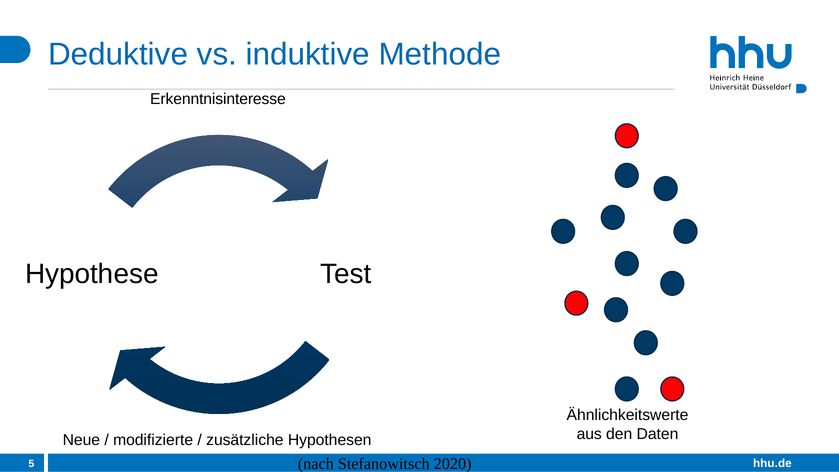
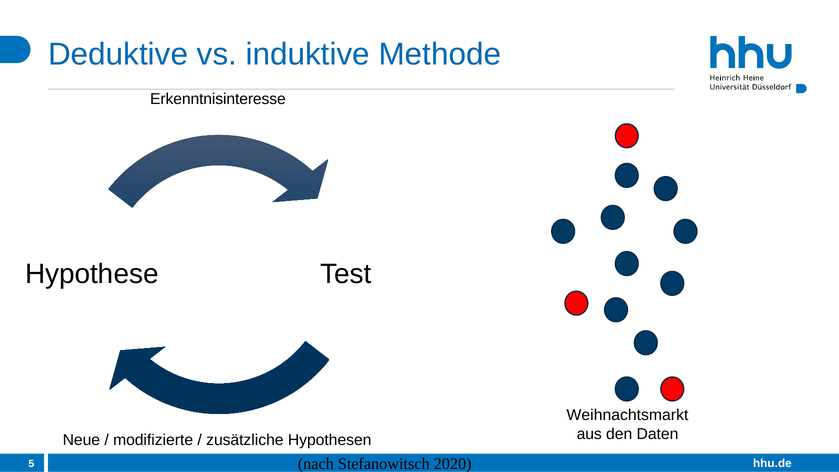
Ähnlichkeitswerte: Ähnlichkeitswerte -> Weihnachtsmarkt (627, 416)
